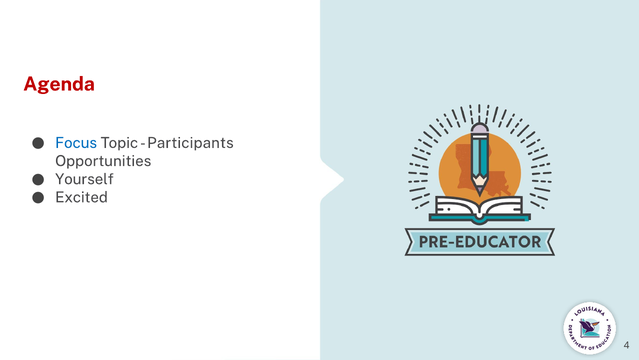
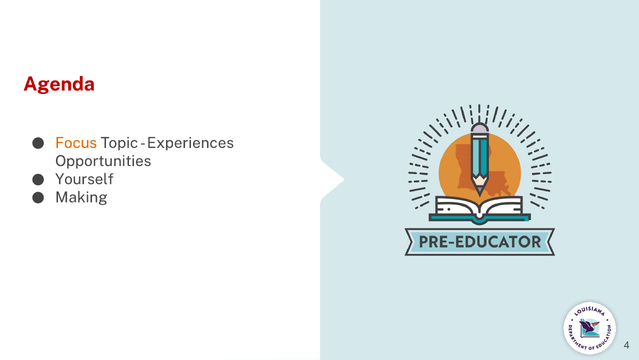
Focus colour: blue -> orange (76, 143)
Participants: Participants -> Experiences (190, 143)
Excited: Excited -> Making (81, 197)
